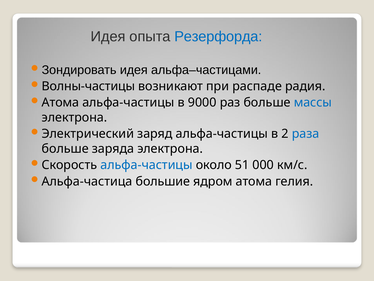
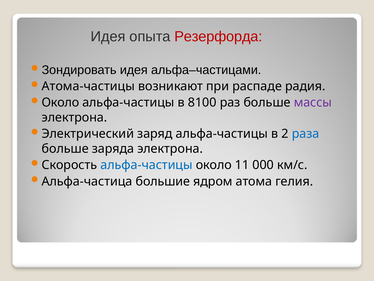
Резерфорда colour: blue -> red (218, 37)
Волны-частицы: Волны-частицы -> Атома-частицы (88, 86)
Атома: Атома -> Около (60, 102)
9000: 9000 -> 8100 (202, 102)
массы colour: blue -> purple (313, 102)
51: 51 -> 11 (242, 165)
